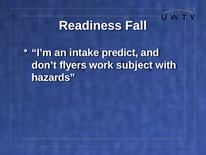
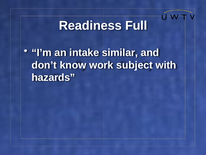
Fall: Fall -> Full (136, 25)
predict: predict -> similar (120, 53)
flyers: flyers -> know (73, 65)
